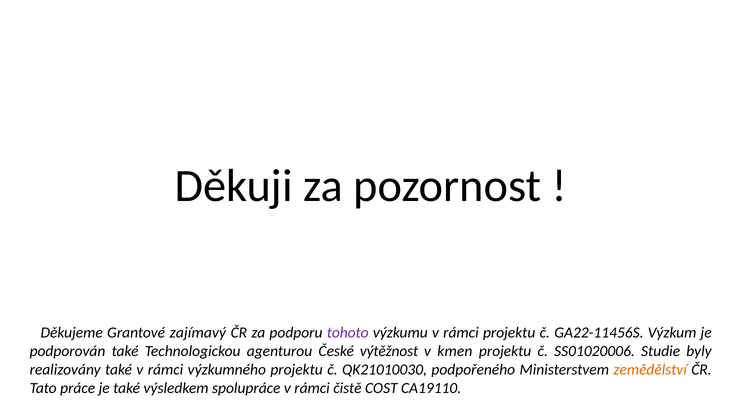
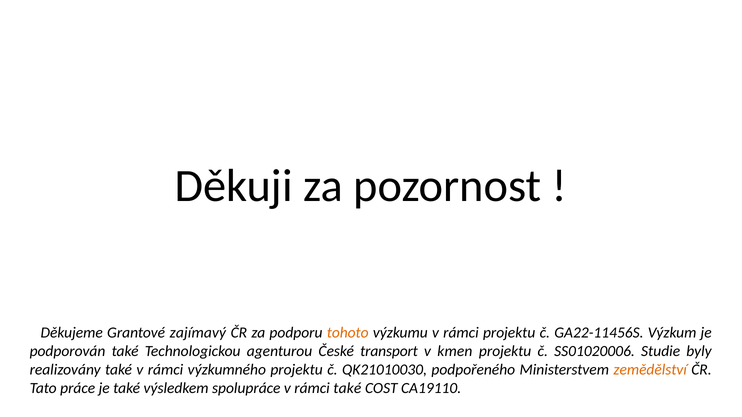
tohoto colour: purple -> orange (348, 333)
výtěžnost: výtěžnost -> transport (389, 351)
rámci čistě: čistě -> také (347, 388)
